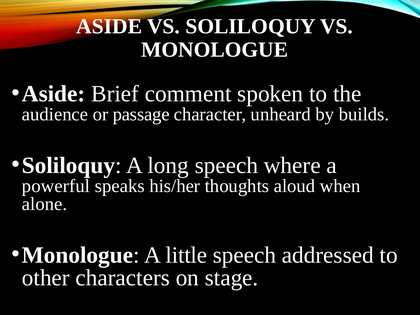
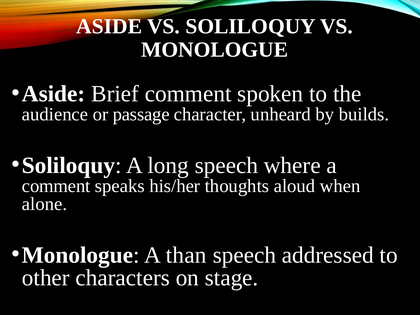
powerful: powerful -> comment (56, 186)
little: little -> than (186, 255)
